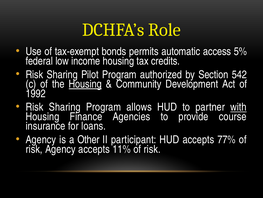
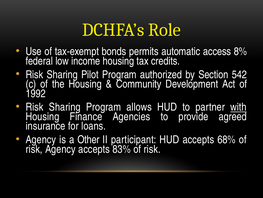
5%: 5% -> 8% (240, 51)
Housing underline: present -> none (85, 84)
course: course -> agreed (233, 116)
77%: 77% -> 68% (227, 139)
11%: 11% -> 83% (122, 149)
